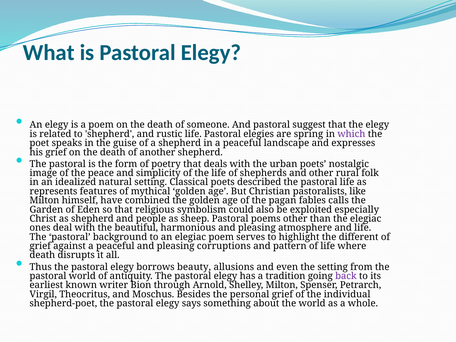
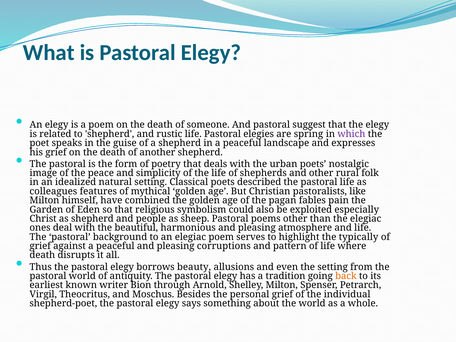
represents: represents -> colleagues (53, 191)
calls: calls -> pain (339, 200)
different: different -> typically (359, 237)
back colour: purple -> orange (346, 276)
